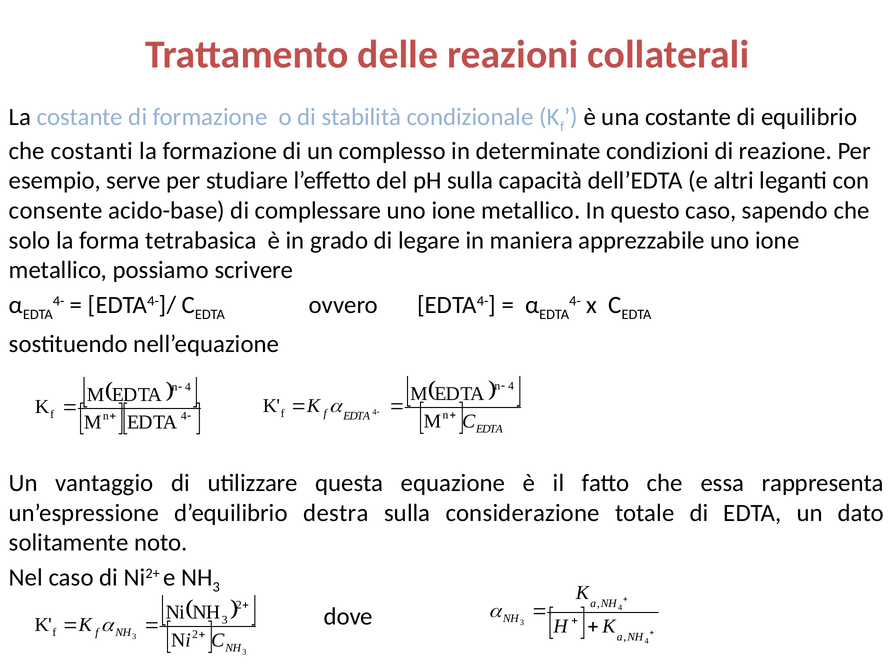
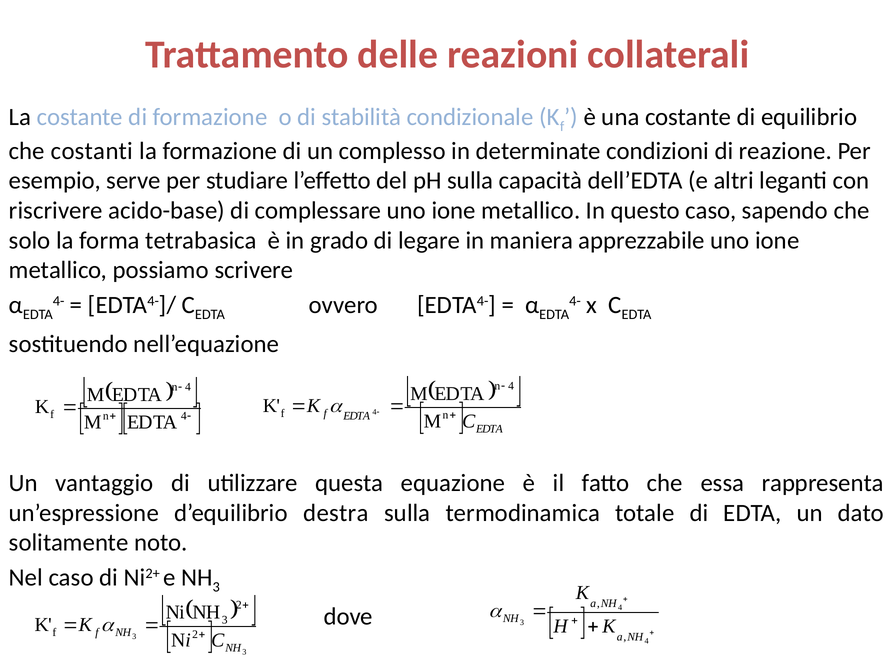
consente: consente -> riscrivere (56, 210)
considerazione: considerazione -> termodinamica (523, 513)
